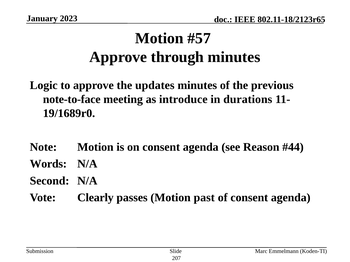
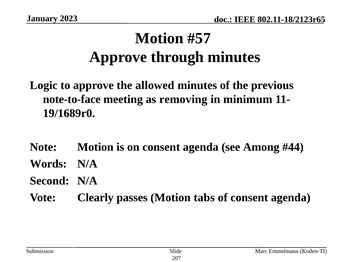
updates: updates -> allowed (155, 85)
introduce: introduce -> removing (183, 99)
durations: durations -> minimum (248, 99)
Reason: Reason -> Among (261, 147)
past: past -> tabs (204, 198)
